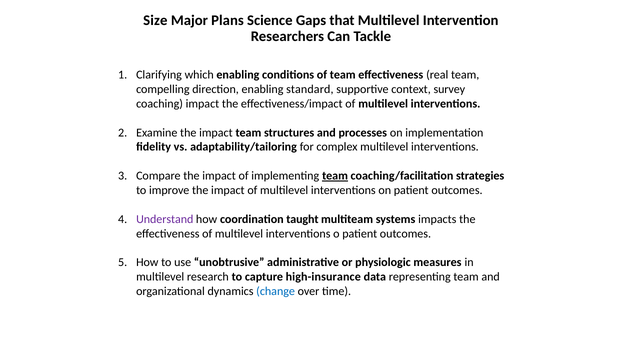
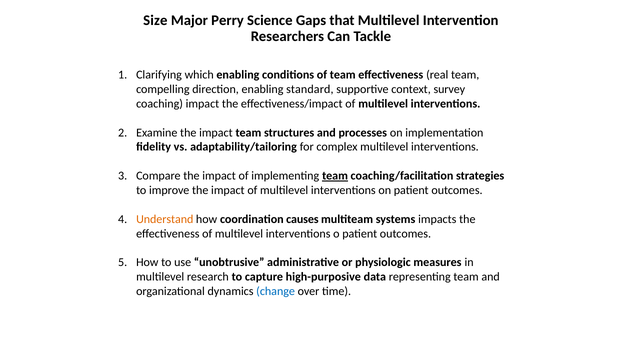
Plans: Plans -> Perry (228, 21)
Understand colour: purple -> orange (165, 219)
taught: taught -> causes (302, 219)
high-insurance: high-insurance -> high-purposive (323, 277)
